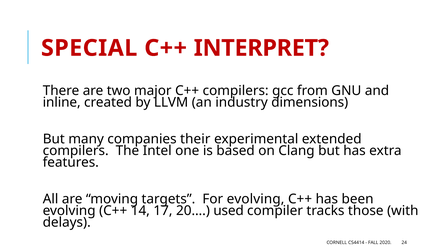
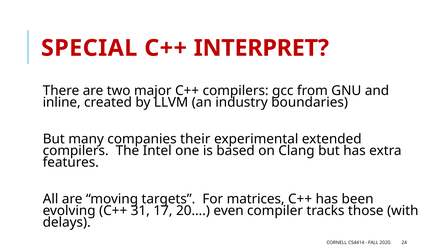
dimensions: dimensions -> boundaries (310, 102)
For evolving: evolving -> matrices (256, 199)
14: 14 -> 31 (140, 211)
used: used -> even (229, 211)
